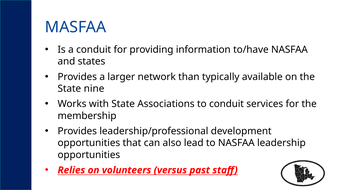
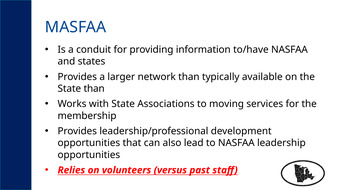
State nine: nine -> than (94, 88)
to conduit: conduit -> moving (227, 104)
